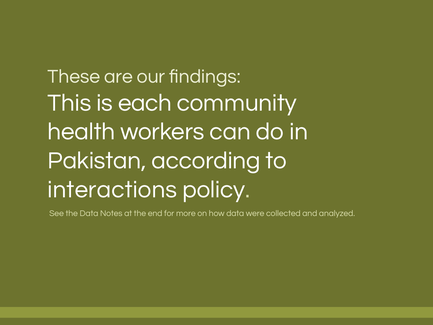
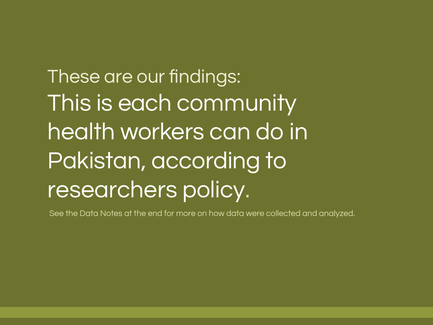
interactions: interactions -> researchers (112, 189)
